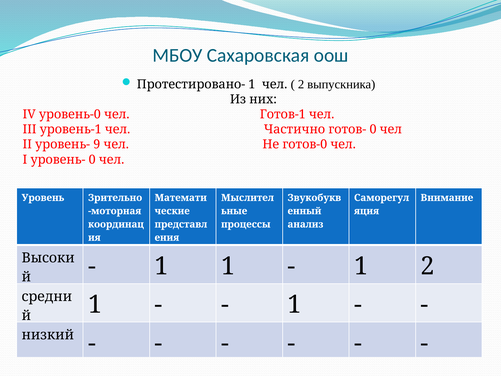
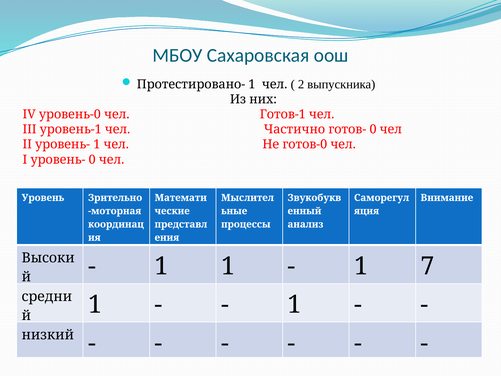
уровень- 9: 9 -> 1 (97, 144)
1 2: 2 -> 7 (428, 266)
